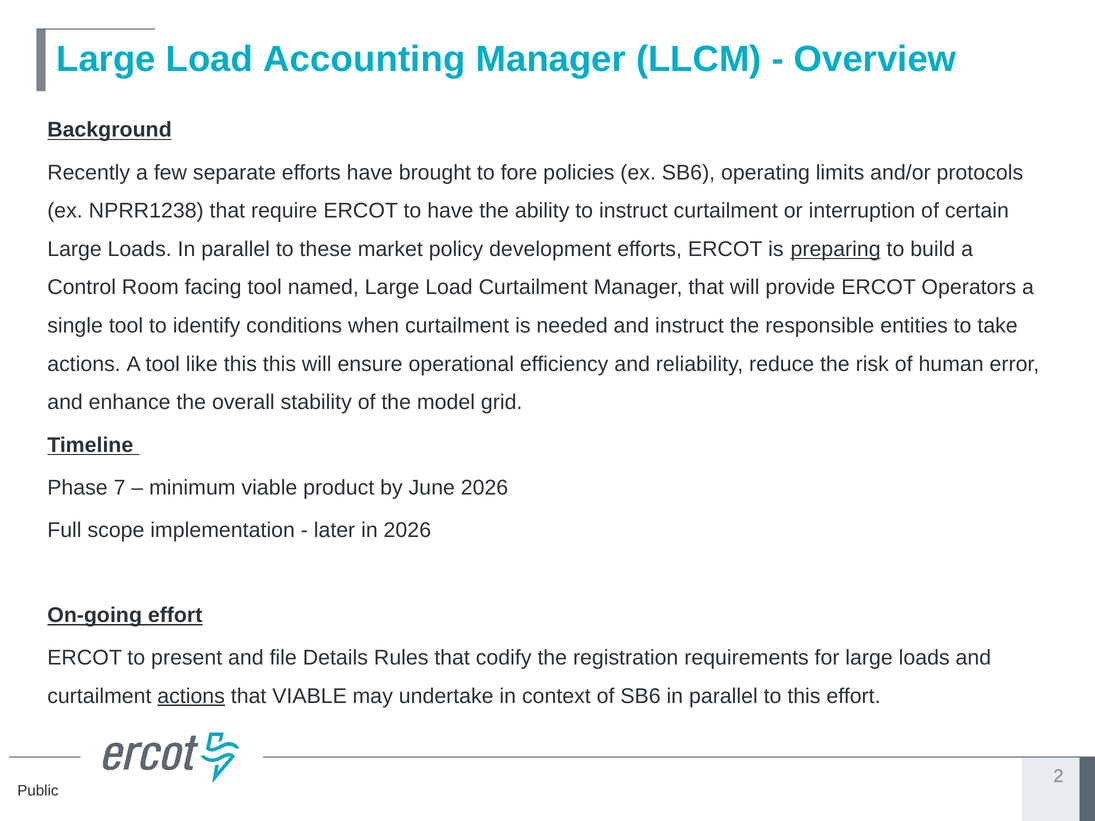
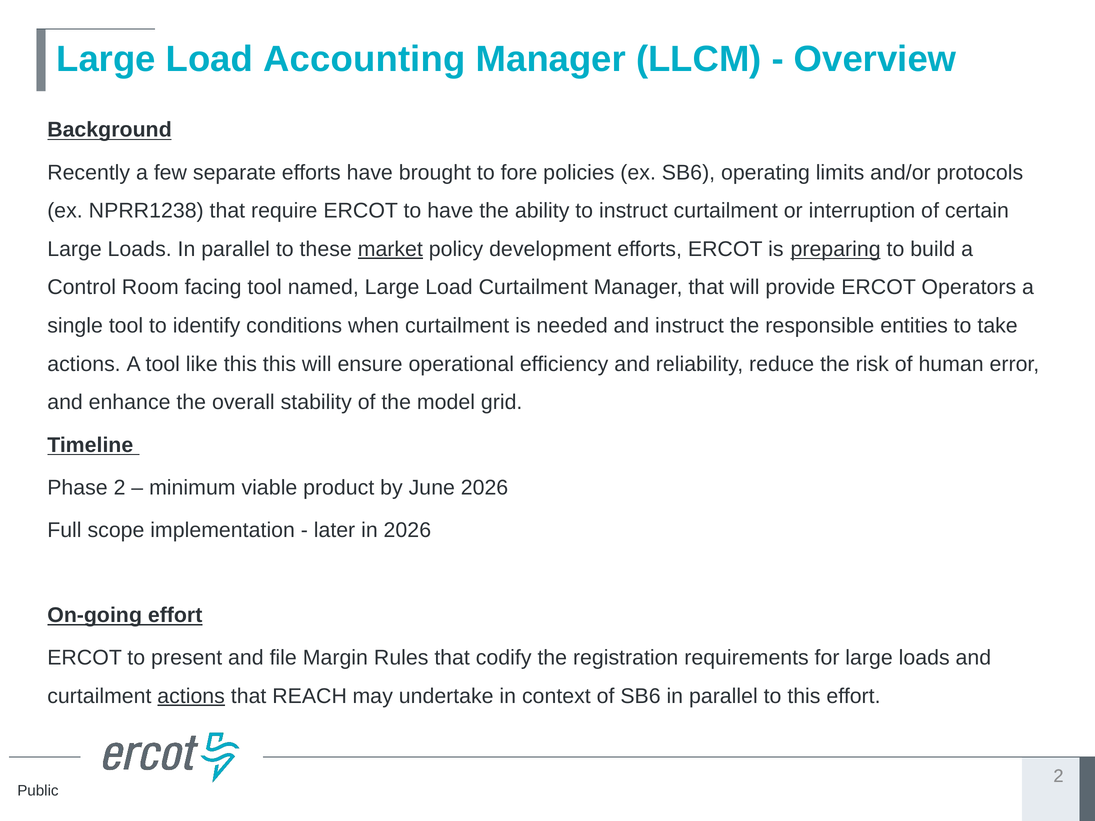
market underline: none -> present (390, 249)
Phase 7: 7 -> 2 (120, 488)
Details: Details -> Margin (335, 658)
that VIABLE: VIABLE -> REACH (310, 696)
